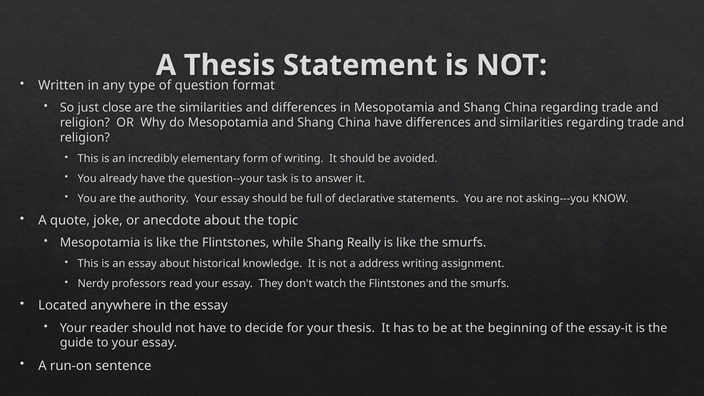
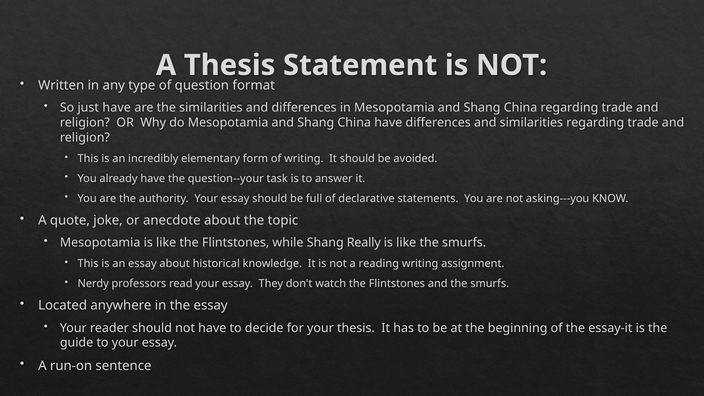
just close: close -> have (117, 108)
address: address -> reading (379, 264)
